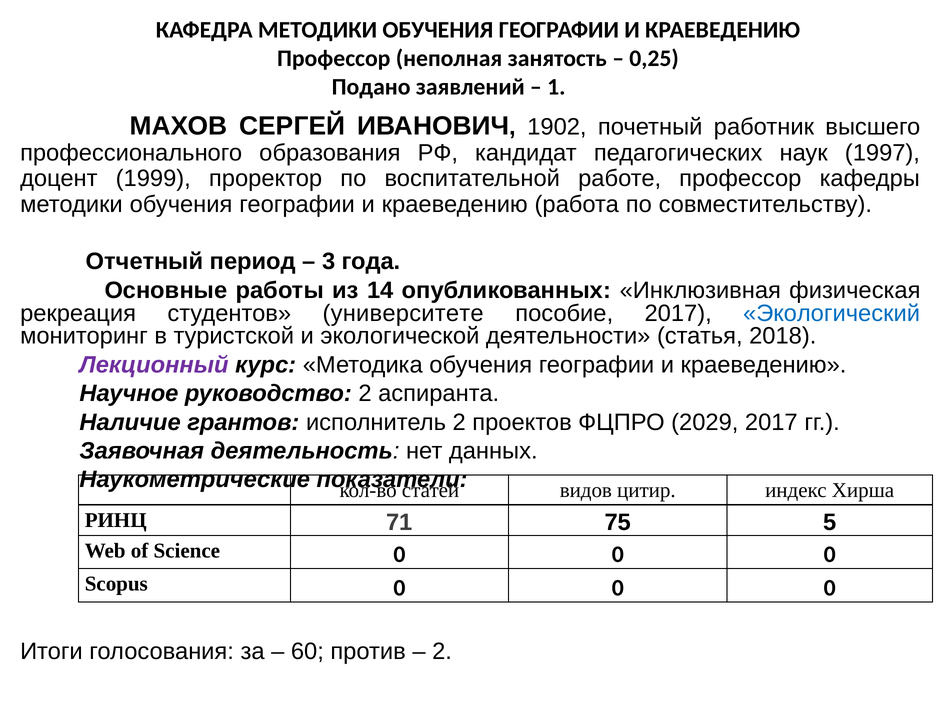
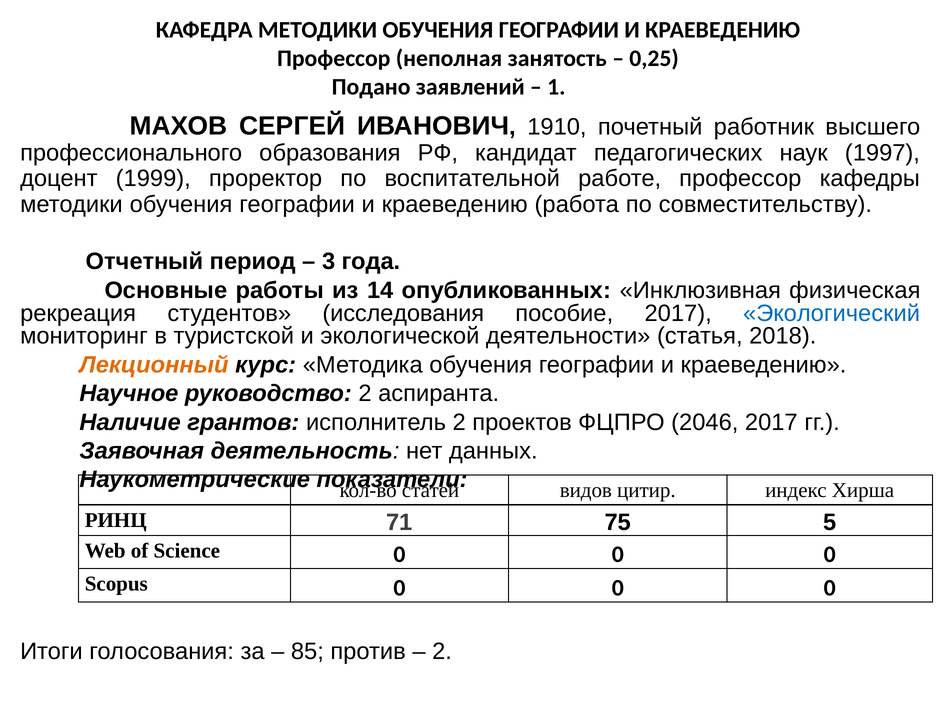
1902: 1902 -> 1910 (557, 127)
университете: университете -> исследования (403, 314)
Лекционный colour: purple -> orange (154, 365)
2029: 2029 -> 2046 (705, 423)
60: 60 -> 85 (307, 652)
